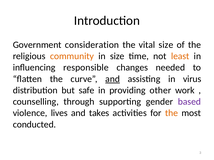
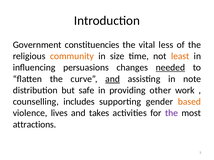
consideration: consideration -> constituencies (92, 45)
vital size: size -> less (166, 45)
responsible: responsible -> persuasions (86, 68)
needed underline: none -> present (170, 68)
virus: virus -> note (192, 79)
through: through -> includes (79, 102)
based colour: purple -> orange (189, 102)
the colour: orange -> purple (171, 113)
conducted: conducted -> attractions (34, 125)
